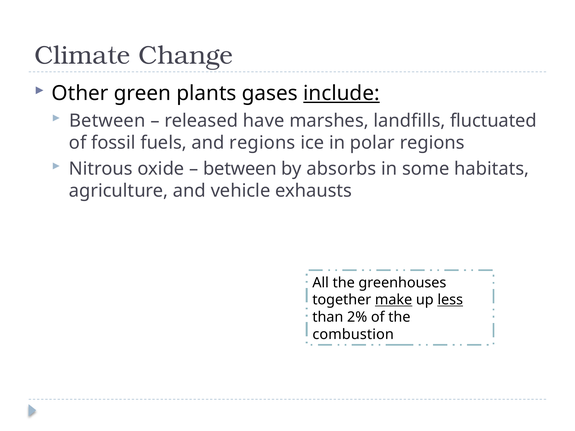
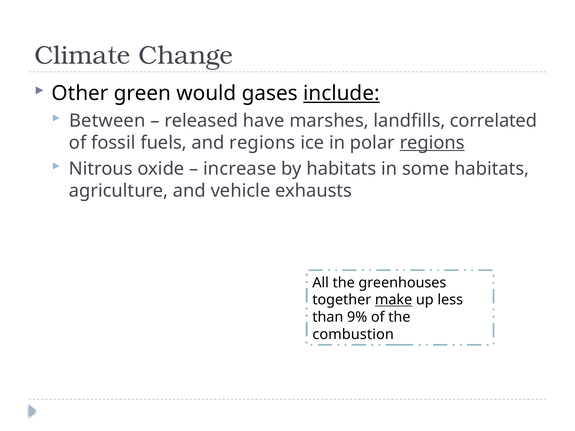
plants: plants -> would (206, 93)
fluctuated: fluctuated -> correlated (493, 121)
regions underline: none -> present (432, 143)
between: between -> increase (240, 169)
by absorbs: absorbs -> habitats (341, 169)
less underline: present -> none (450, 300)
2%: 2% -> 9% (357, 317)
